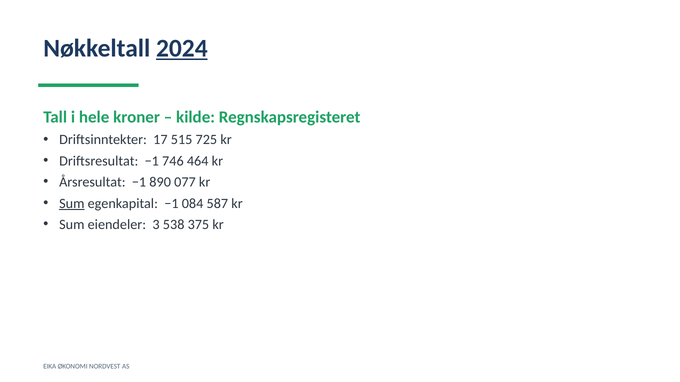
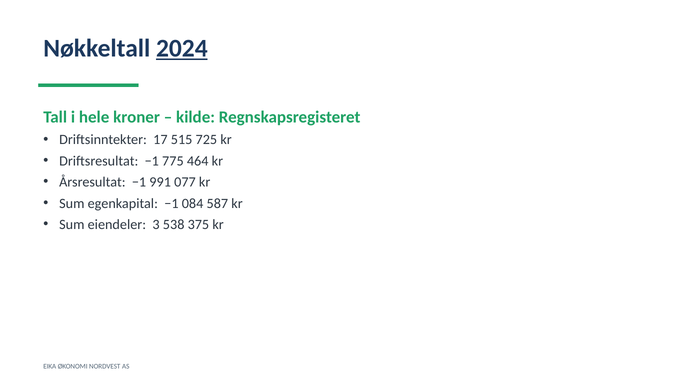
746: 746 -> 775 (173, 161)
890: 890 -> 991 (160, 182)
Sum underline: present -> none (72, 204)
